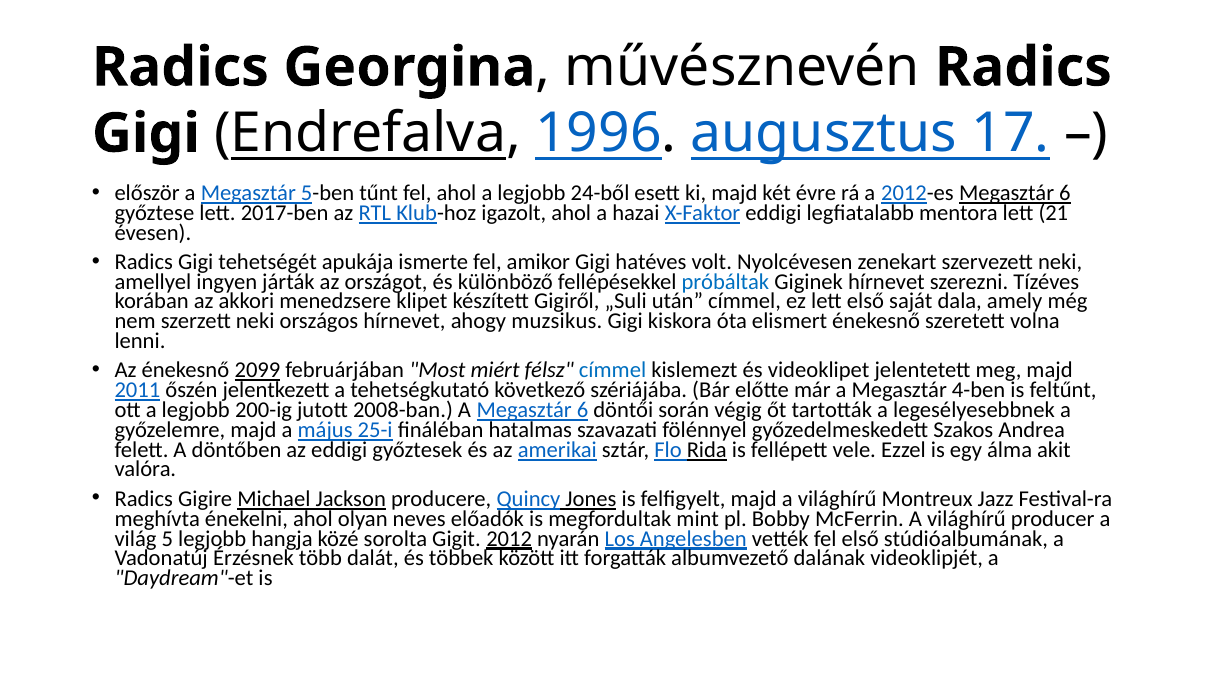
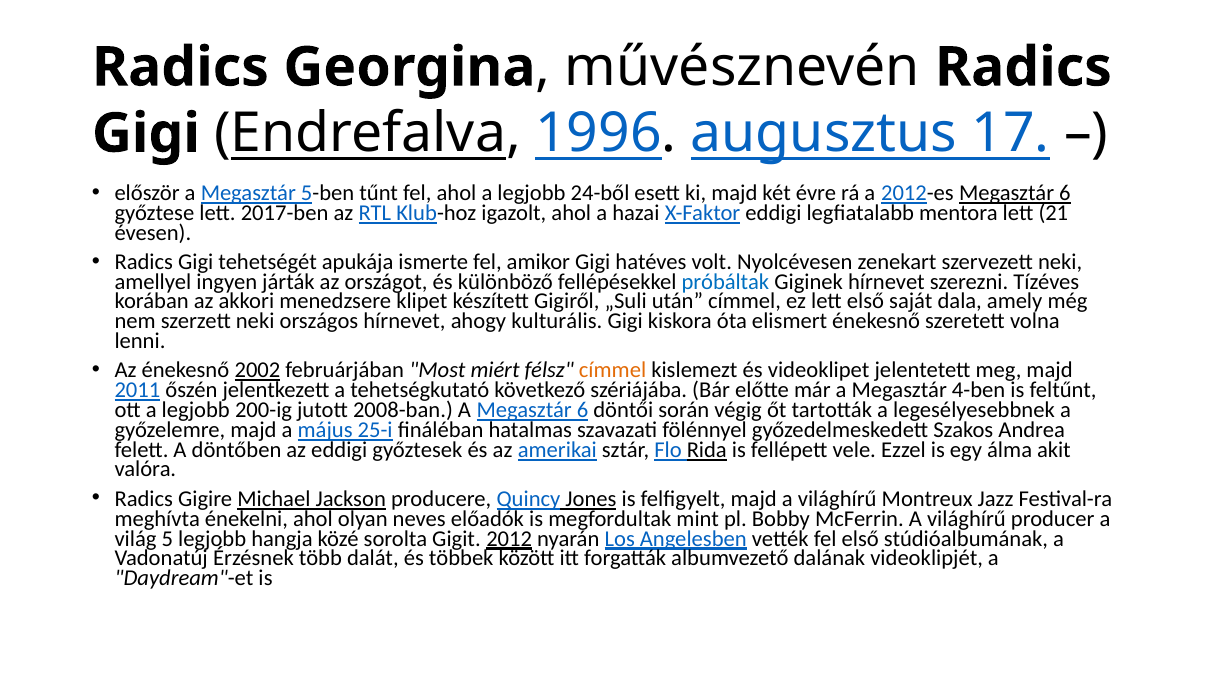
muzsikus: muzsikus -> kulturális (557, 321)
2099: 2099 -> 2002 (257, 371)
címmel colour: blue -> orange (613, 371)
